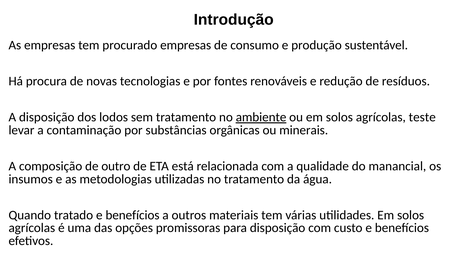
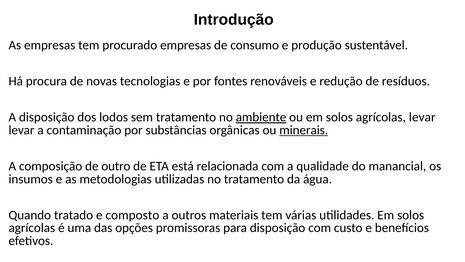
agrícolas teste: teste -> levar (422, 117)
minerais underline: none -> present (304, 130)
tratado e benefícios: benefícios -> composto (132, 215)
